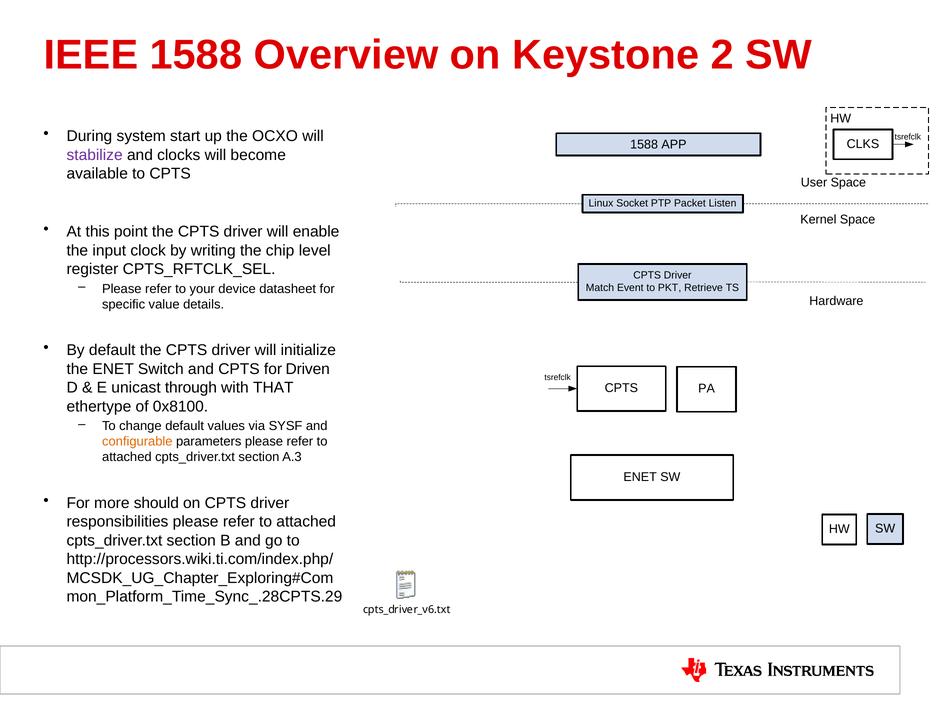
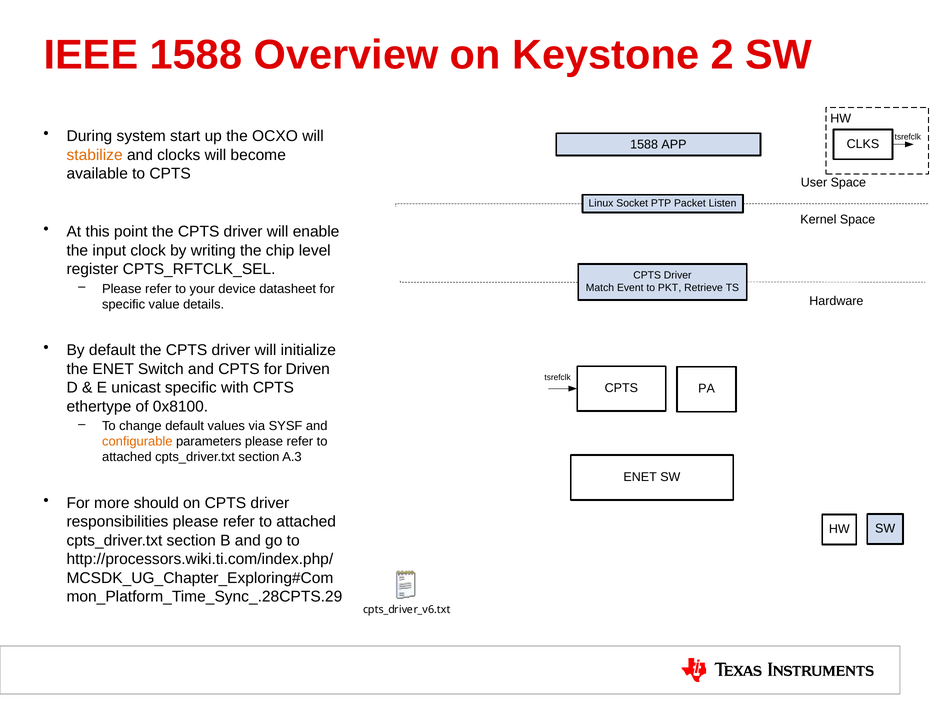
stabilize colour: purple -> orange (95, 155)
unicast through: through -> specific (191, 387)
with THAT: THAT -> CPTS (273, 387)
